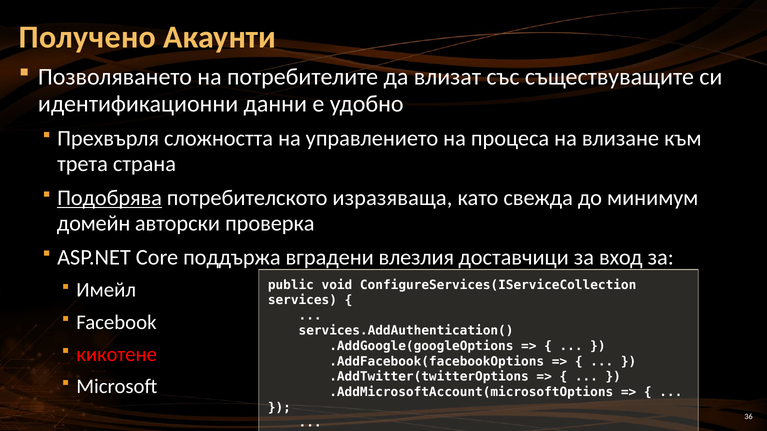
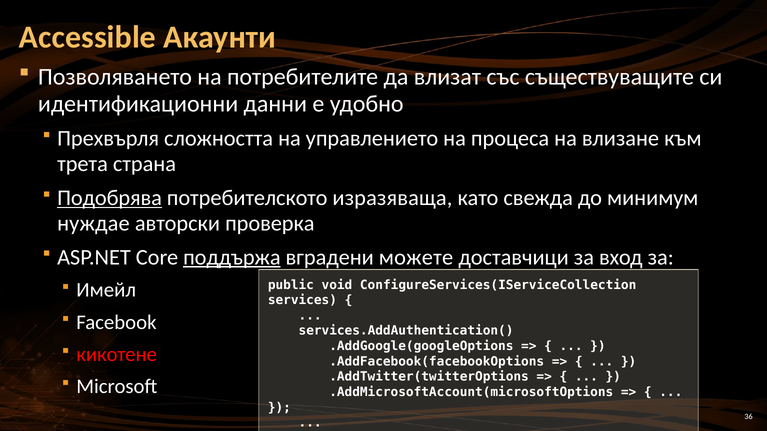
Получено: Получено -> Accessible (87, 37)
домейн: домейн -> нуждае (93, 223)
поддържа underline: none -> present (232, 257)
влезлия: влезлия -> можете (416, 257)
